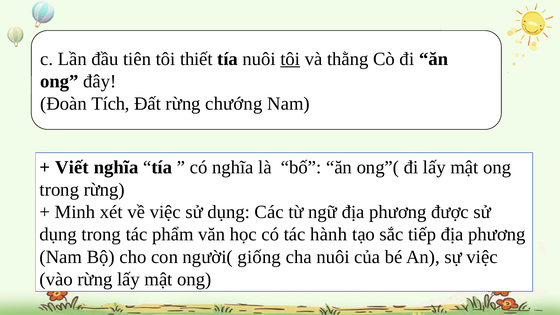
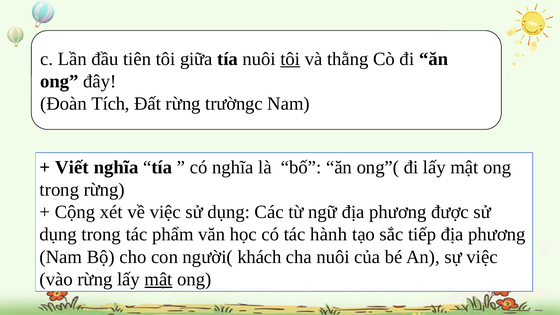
thiết: thiết -> giữa (196, 59)
chướng: chướng -> trườngc (234, 104)
Minh: Minh -> Cộng (75, 212)
giống: giống -> khách (259, 257)
mật underline: none -> present (159, 279)
